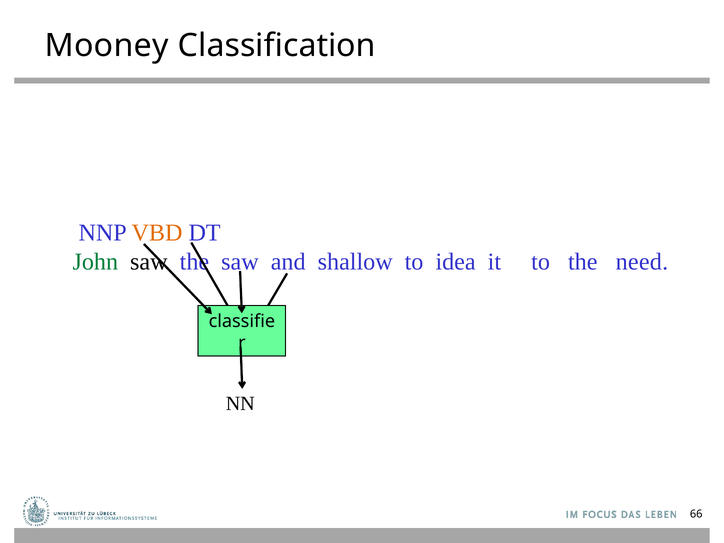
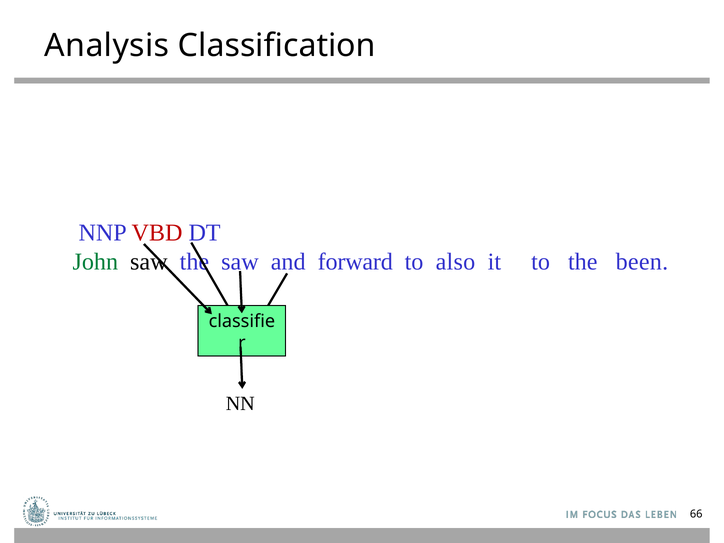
Mooney: Mooney -> Analysis (107, 46)
VBD colour: orange -> red (157, 233)
shallow: shallow -> forward (355, 262)
idea: idea -> also (455, 262)
need: need -> been (642, 262)
